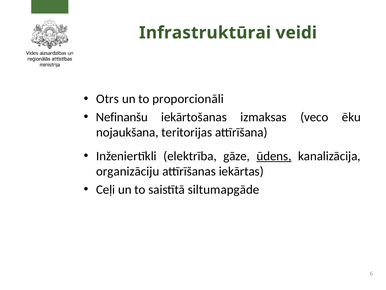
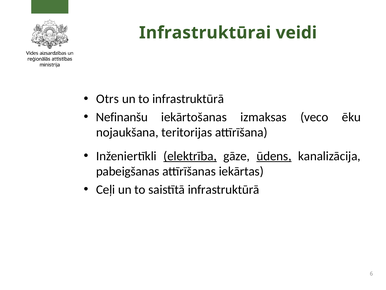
to proporcionāli: proporcionāli -> infrastruktūrā (188, 99)
elektrība underline: none -> present (190, 156)
organizāciju: organizāciju -> pabeigšanas (128, 171)
saistītā siltumapgāde: siltumapgāde -> infrastruktūrā (224, 189)
